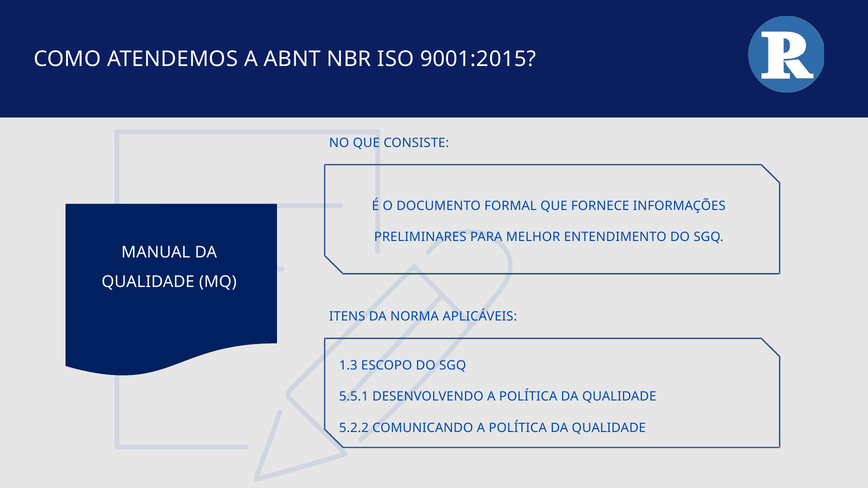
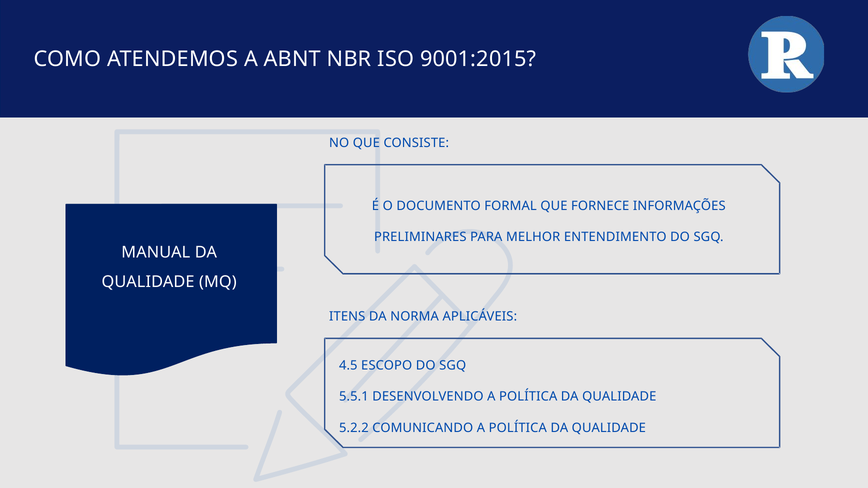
1.3: 1.3 -> 4.5 (348, 366)
